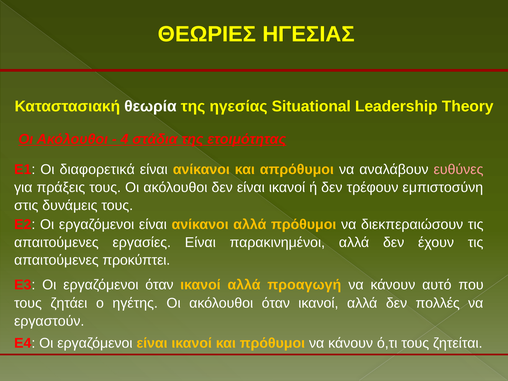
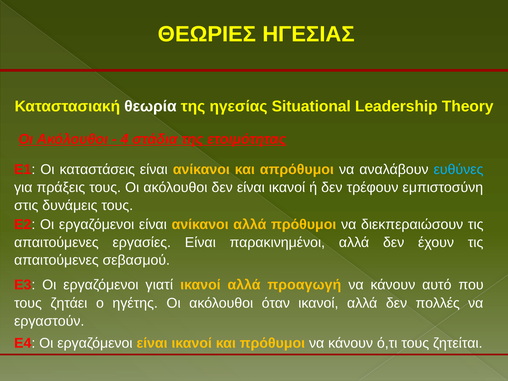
διαφορετικά: διαφορετικά -> καταστάσεις (97, 170)
ευθύνες colour: pink -> light blue (459, 170)
προκύπτει: προκύπτει -> σεβασμού (136, 260)
εργαζόμενοι όταν: όταν -> γιατί (159, 285)
